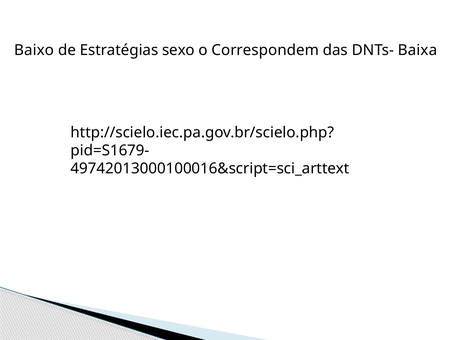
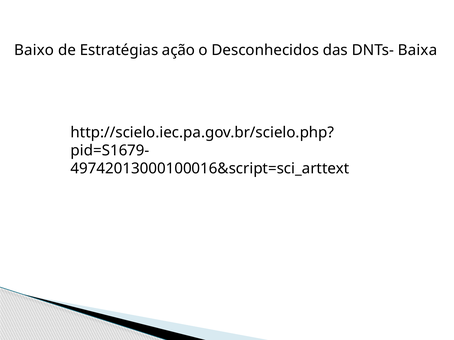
sexo: sexo -> ação (178, 50)
Correspondem: Correspondem -> Desconhecidos (265, 50)
